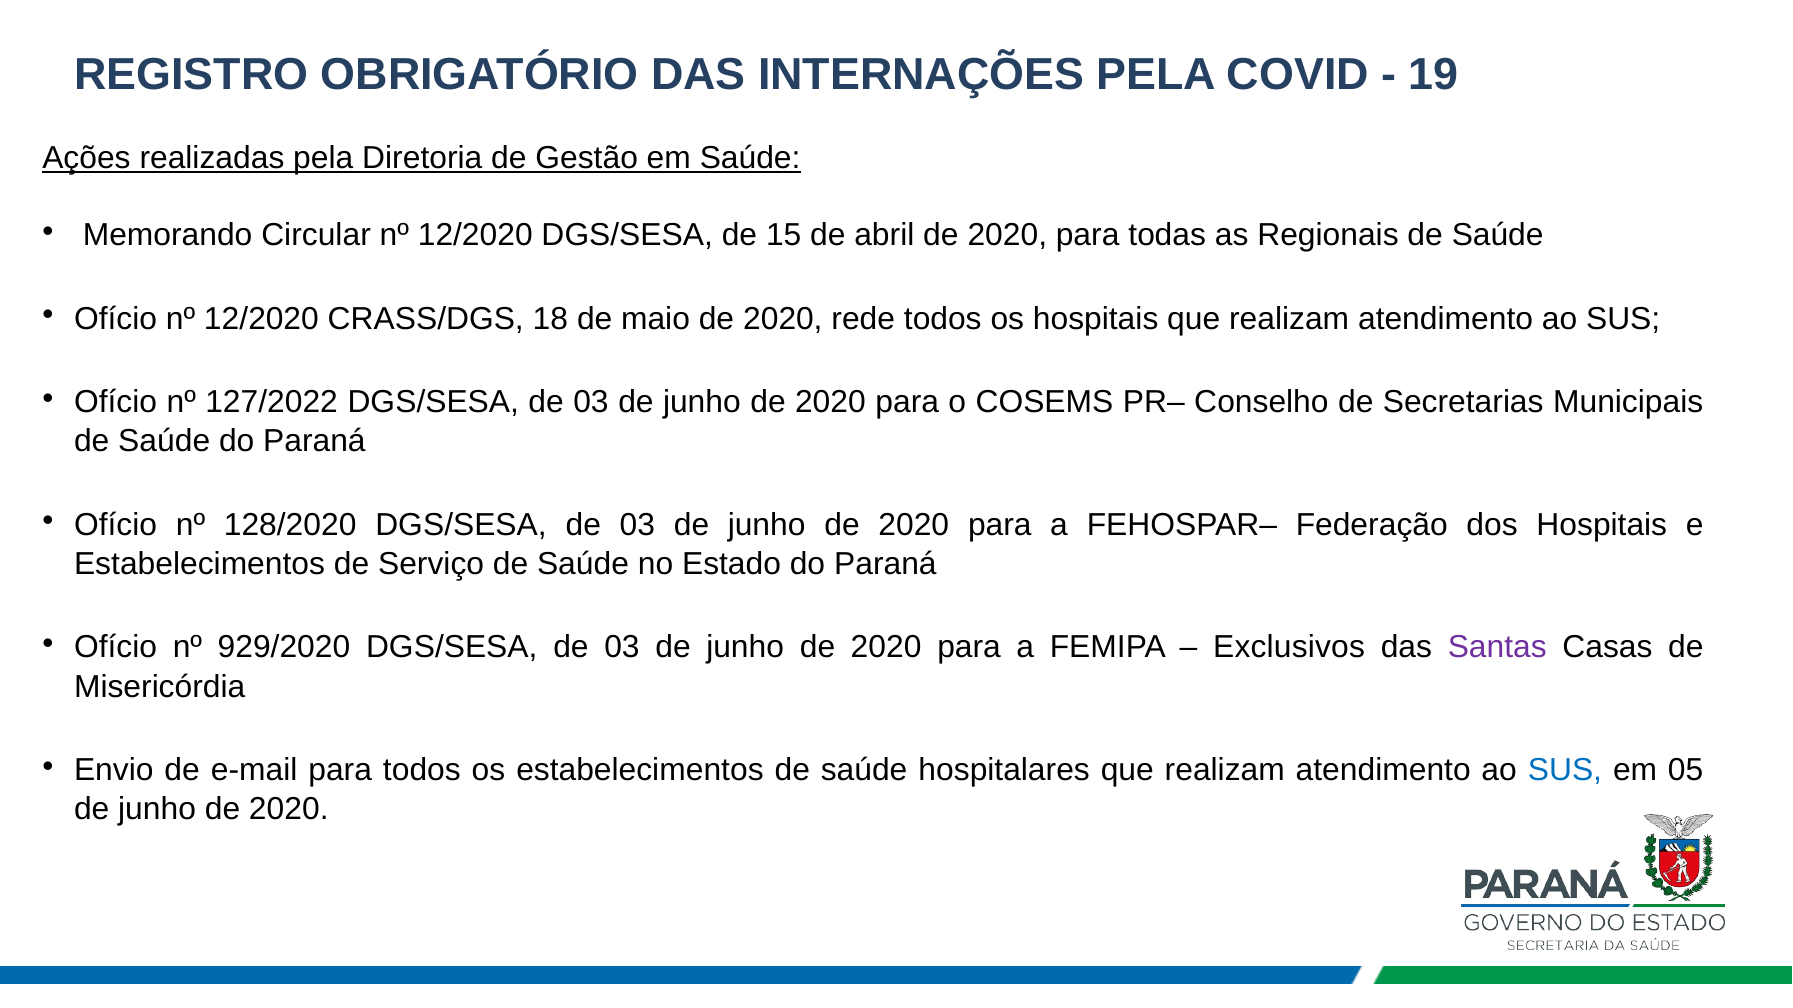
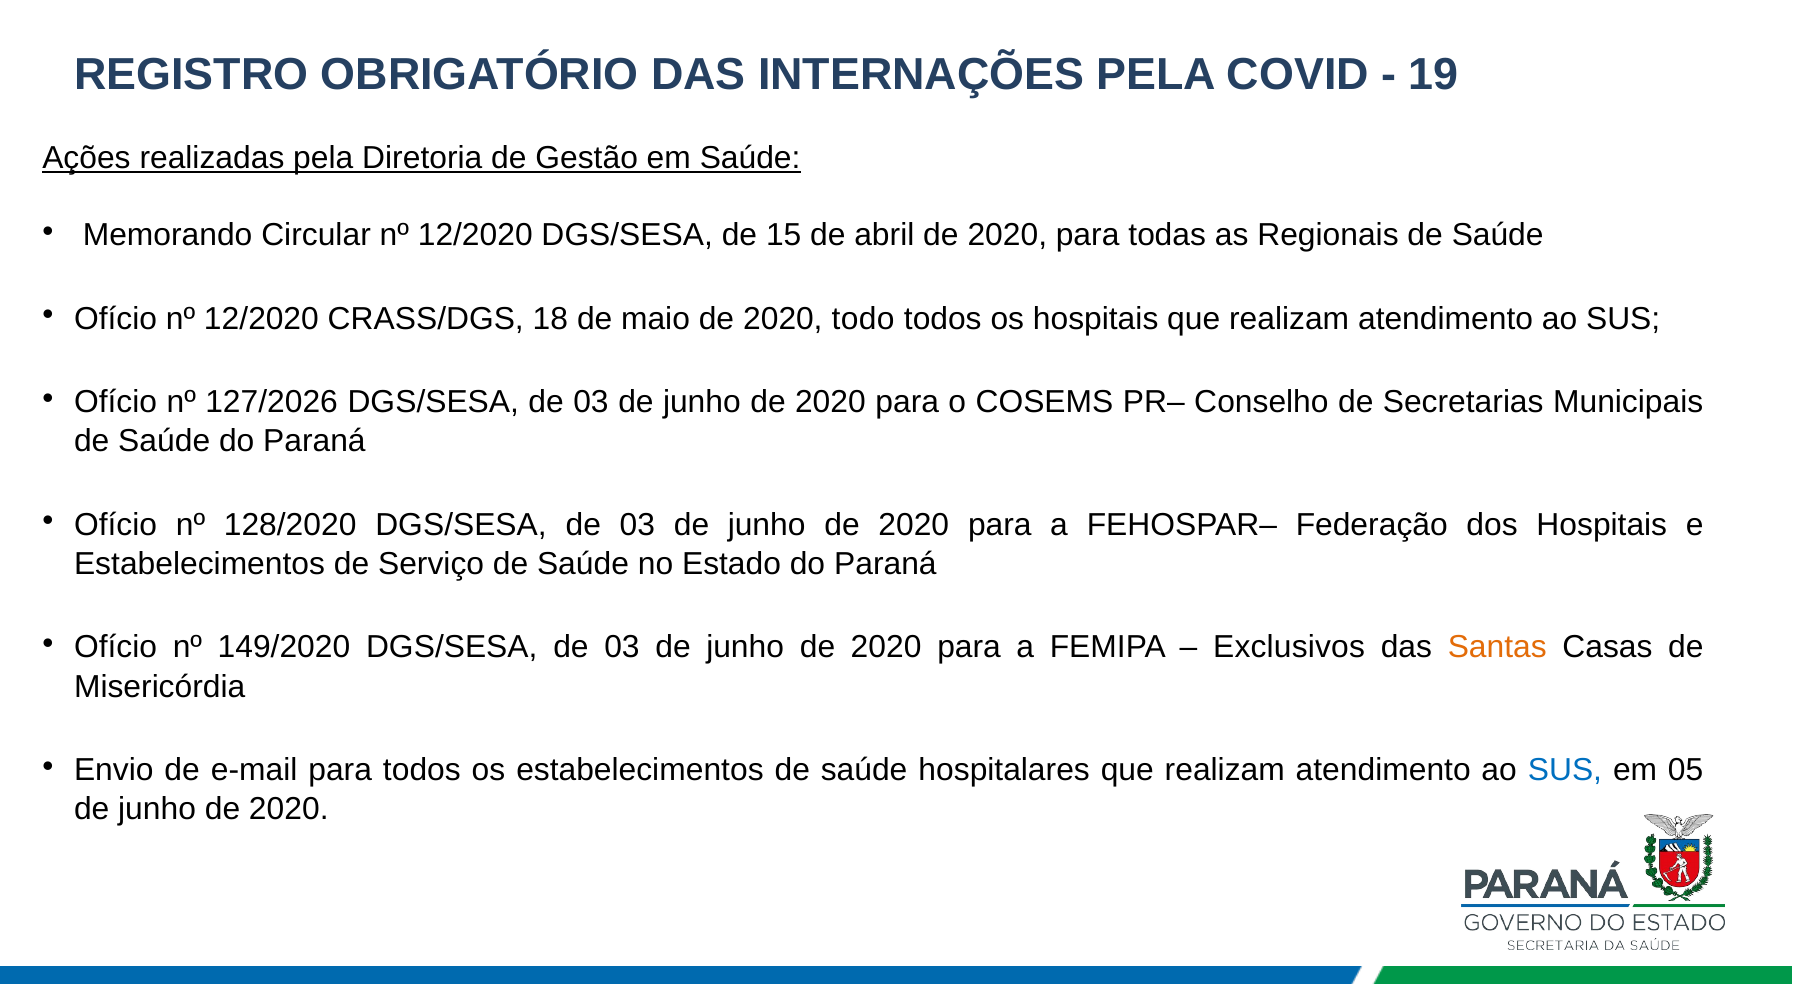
rede: rede -> todo (863, 319)
127/2022: 127/2022 -> 127/2026 (272, 402)
929/2020: 929/2020 -> 149/2020 (284, 648)
Santas colour: purple -> orange (1497, 648)
